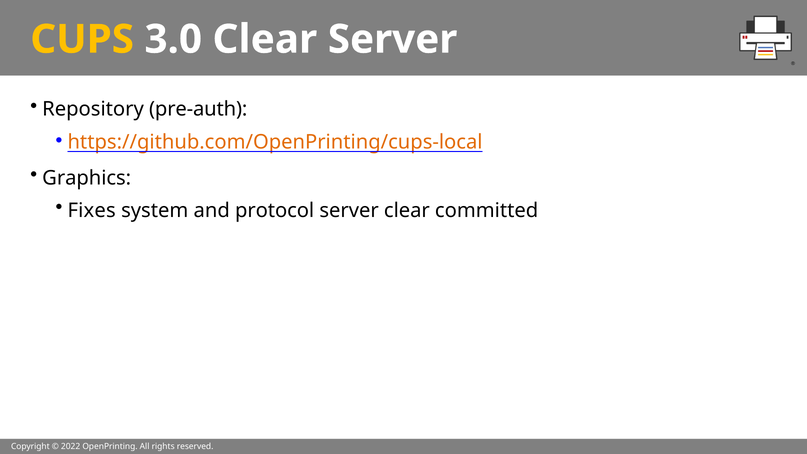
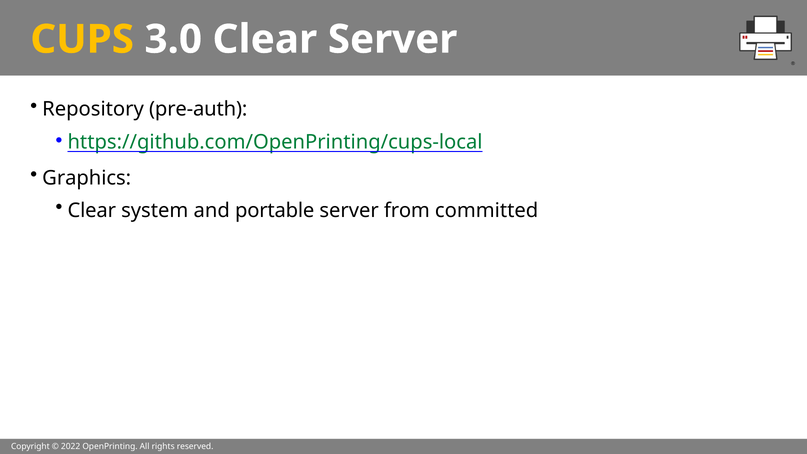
https://github.com/OpenPrinting/cups-local colour: orange -> green (275, 142)
Fixes: Fixes -> Clear (92, 211)
protocol: protocol -> portable (275, 211)
server clear: clear -> from (407, 211)
